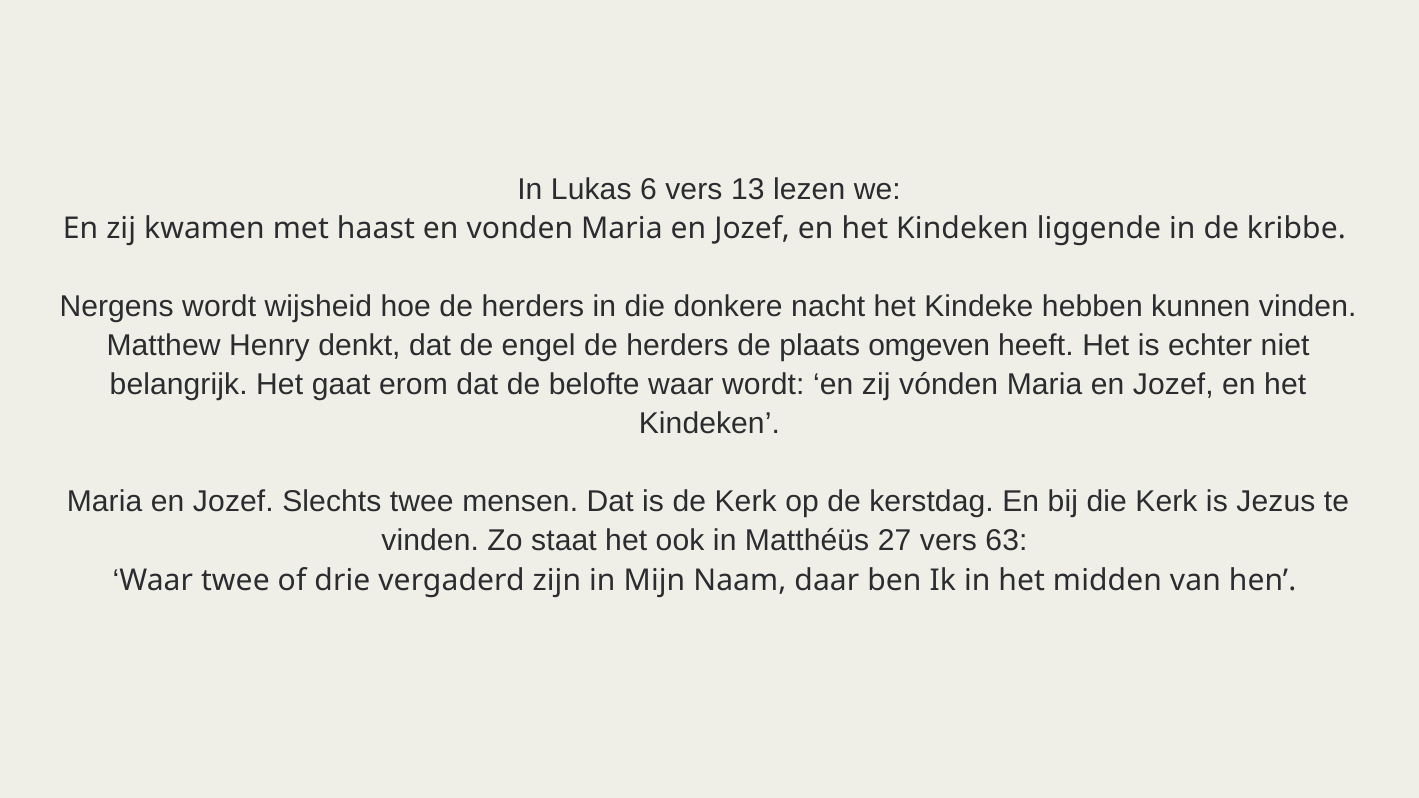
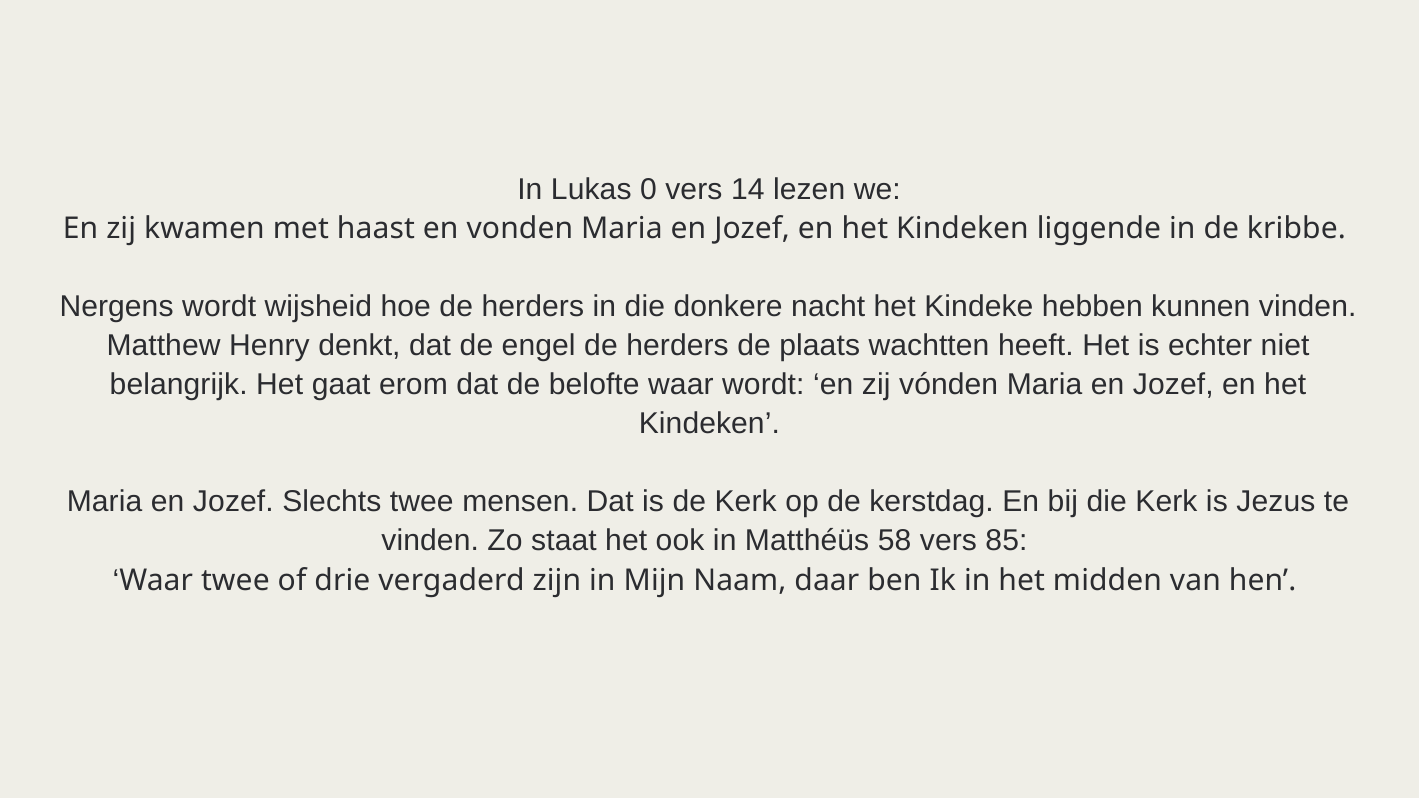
6: 6 -> 0 (648, 189)
13: 13 -> 14 (748, 189)
omgeven: omgeven -> wachtten (929, 346)
27: 27 -> 58 (895, 541)
63: 63 -> 85 (1006, 541)
